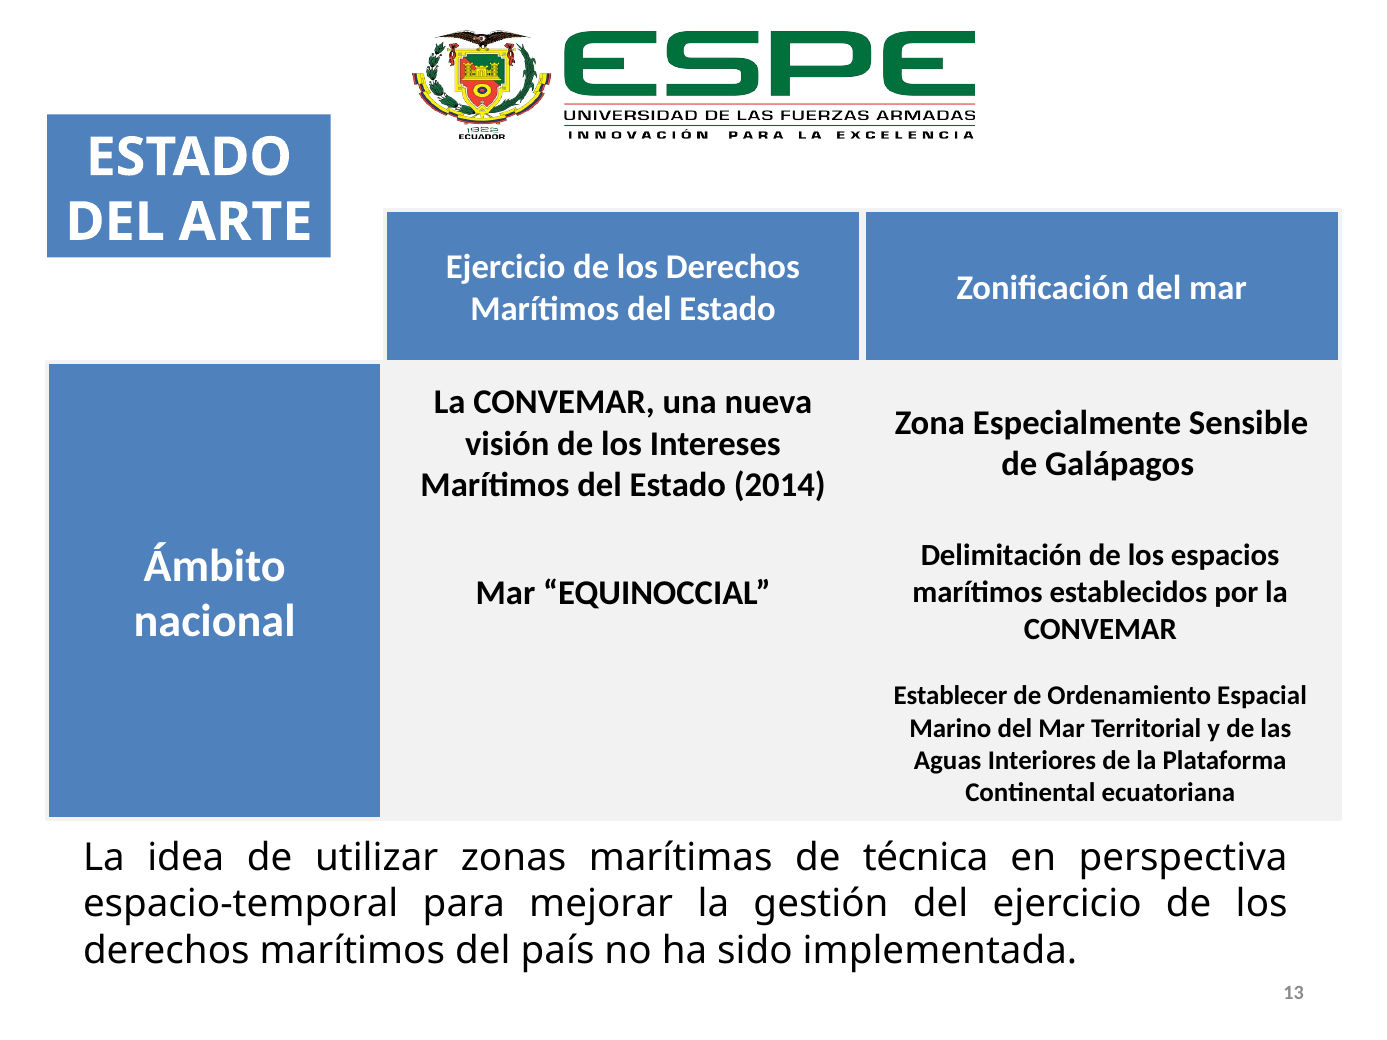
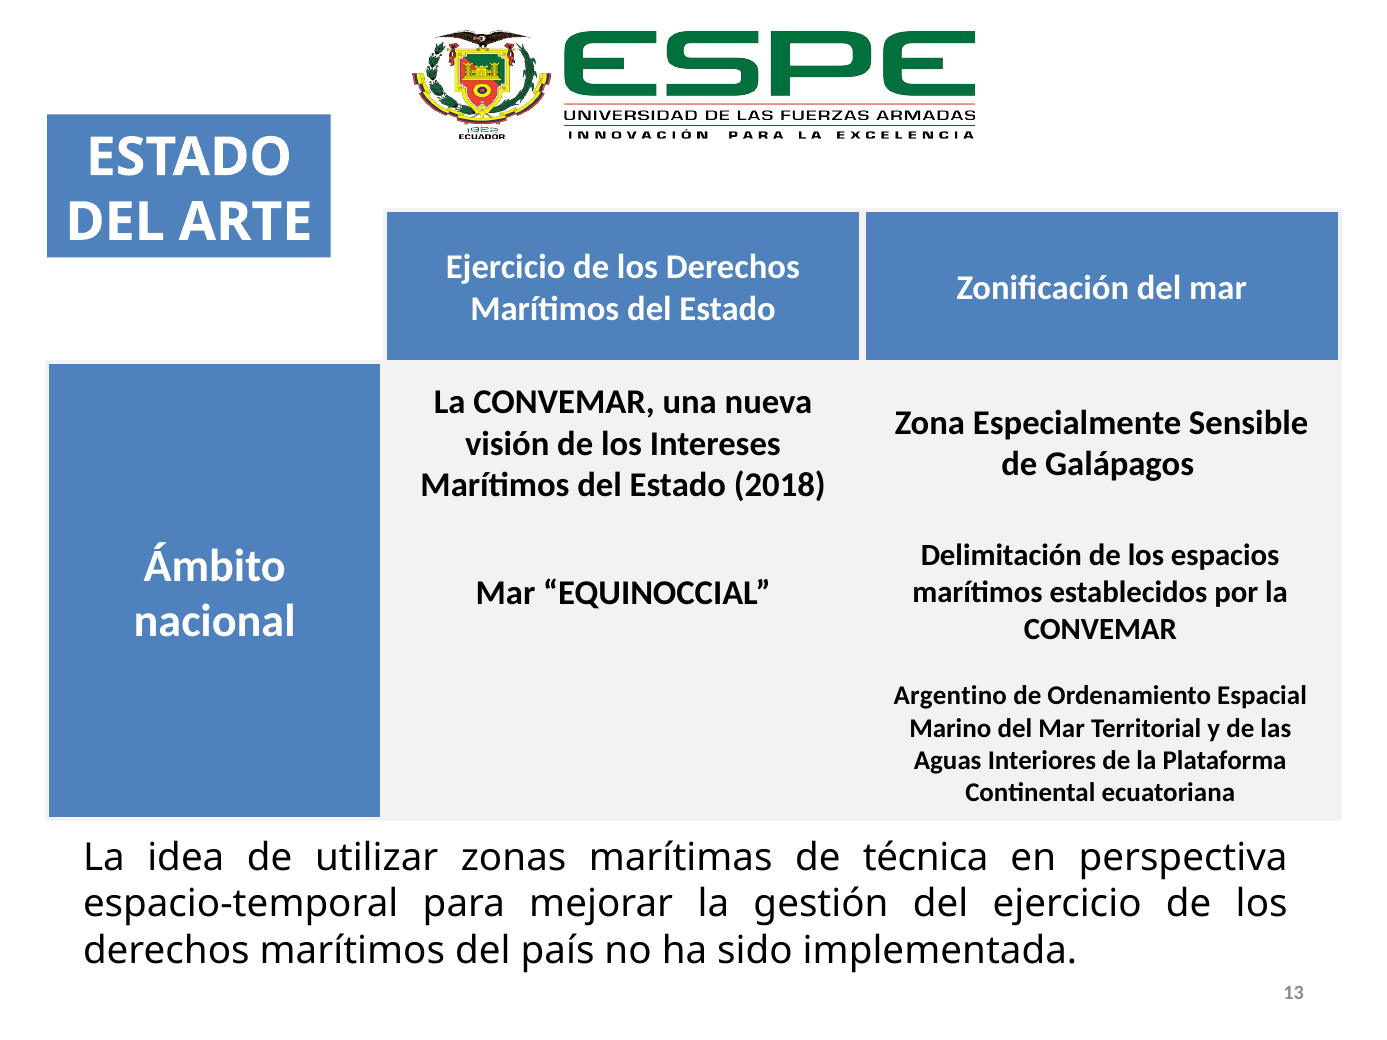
2014: 2014 -> 2018 (780, 485)
Establecer: Establecer -> Argentino (950, 696)
